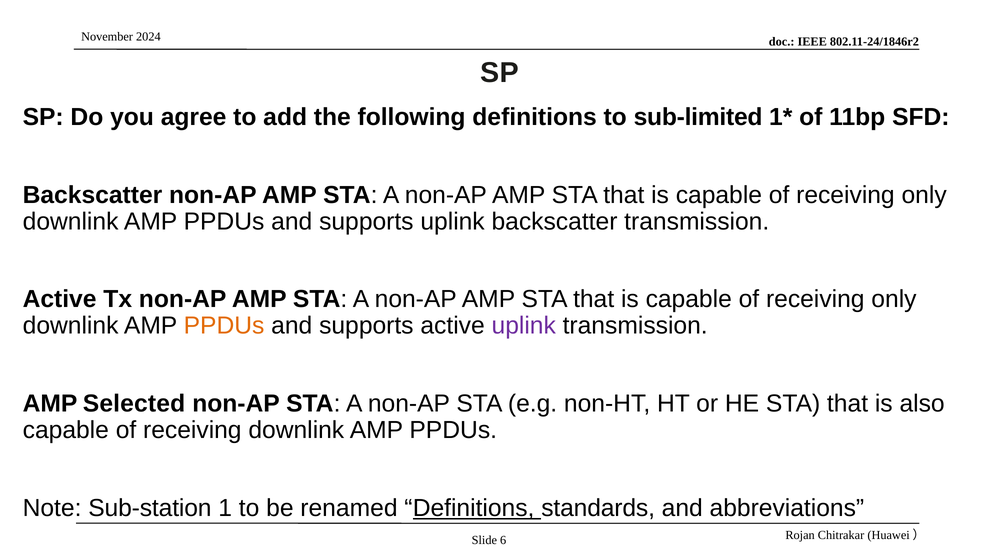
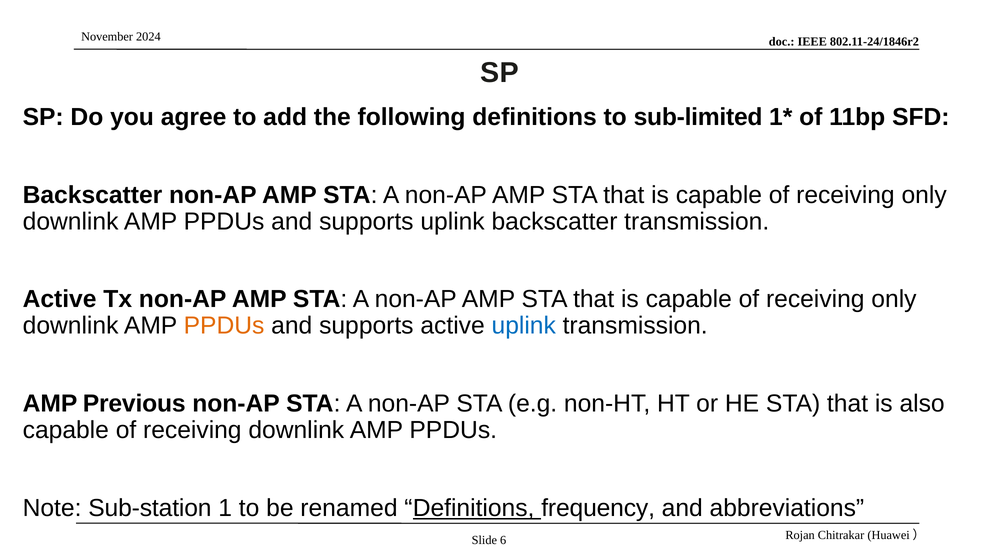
uplink colour: purple -> blue (524, 326)
Selected: Selected -> Previous (134, 404)
standards: standards -> frequency (598, 508)
